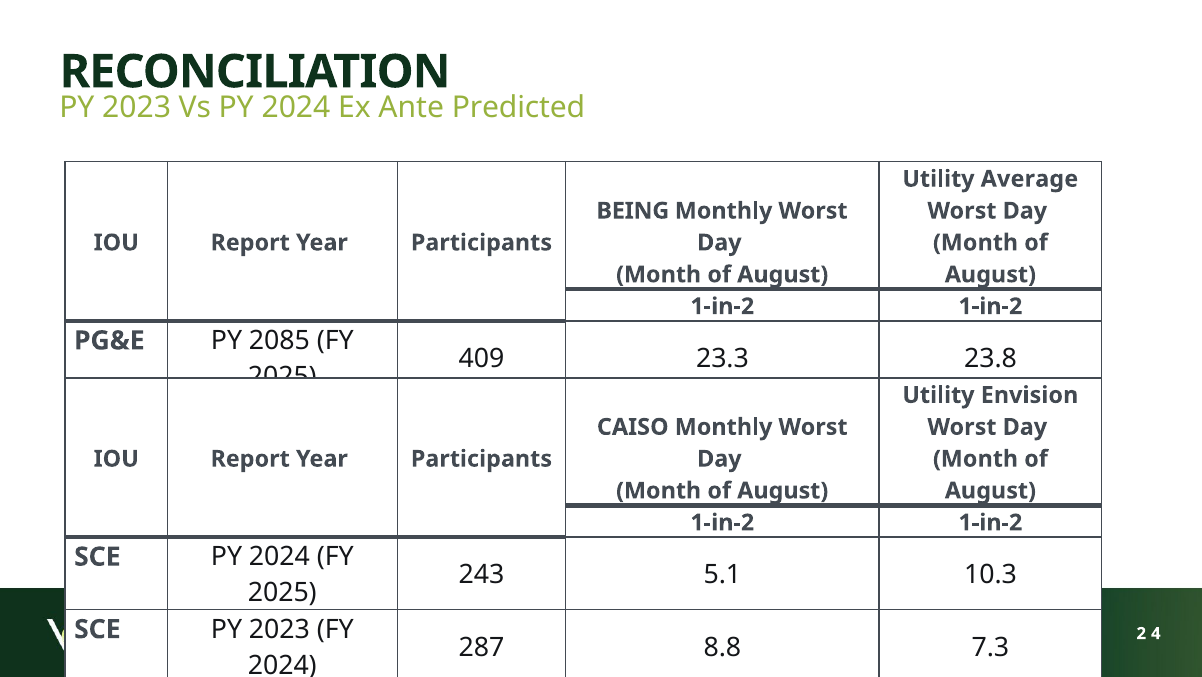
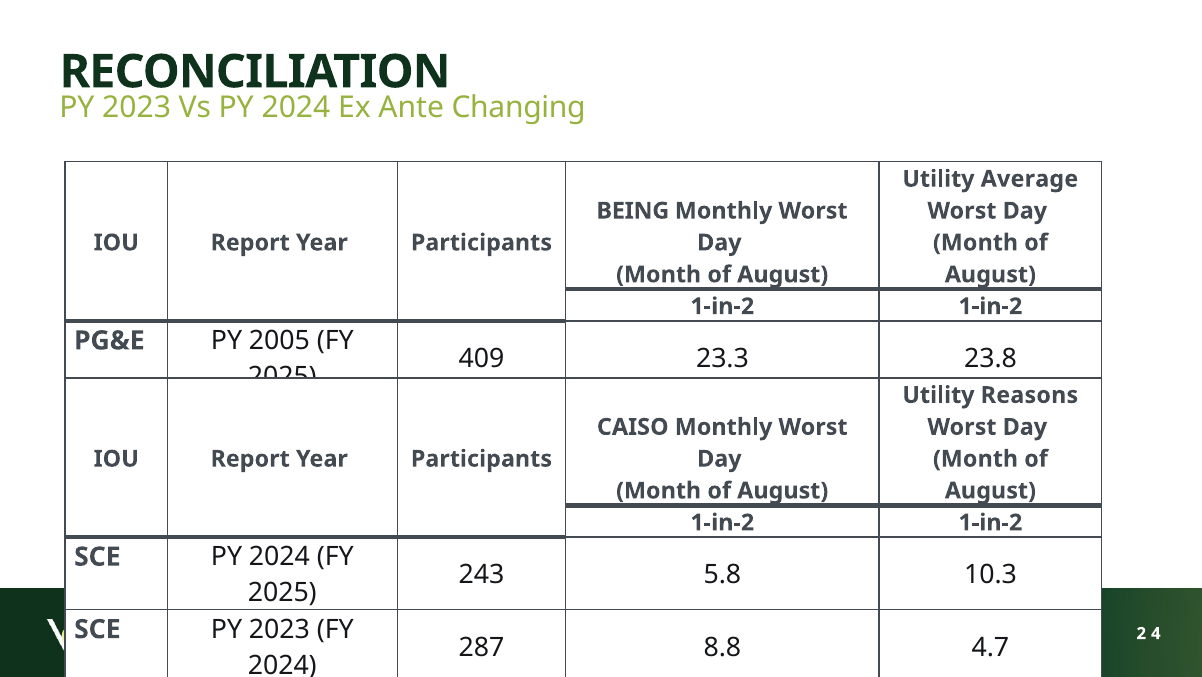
Predicted: Predicted -> Changing (519, 108)
2085: 2085 -> 2005 (279, 341)
Envision: Envision -> Reasons (1029, 395)
5.1: 5.1 -> 5.8 (722, 575)
7.3: 7.3 -> 4.7 (990, 647)
